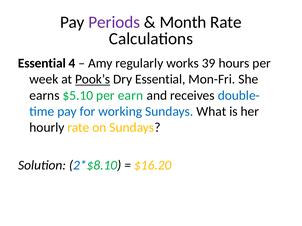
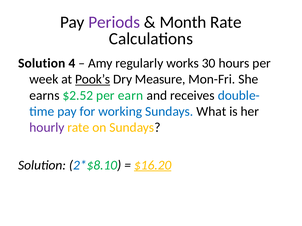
Essential: Essential -> Solution (42, 63)
39: 39 -> 30 (209, 63)
Dry Essential: Essential -> Measure (160, 79)
$5.10: $5.10 -> $2.52 (78, 96)
hourly colour: black -> purple (47, 128)
$16.20 underline: none -> present (153, 165)
